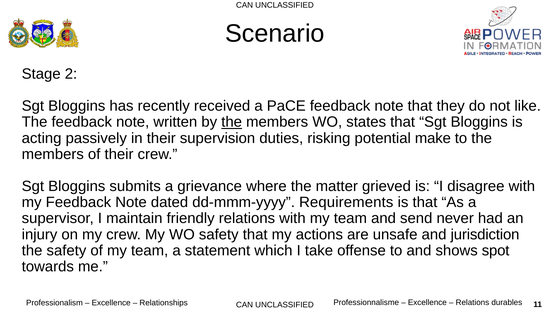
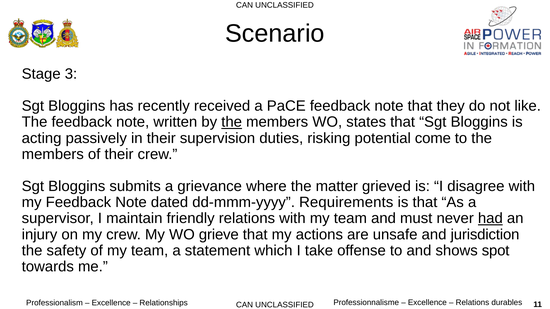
2: 2 -> 3 (71, 74)
make: make -> come (433, 138)
send: send -> must (416, 219)
had underline: none -> present (490, 219)
WO safety: safety -> grieve (219, 235)
